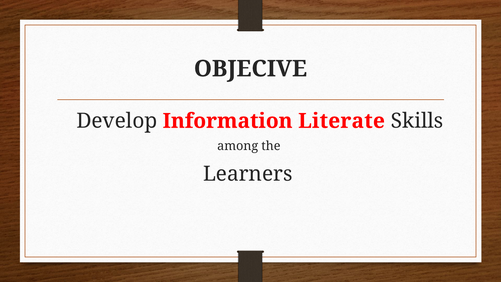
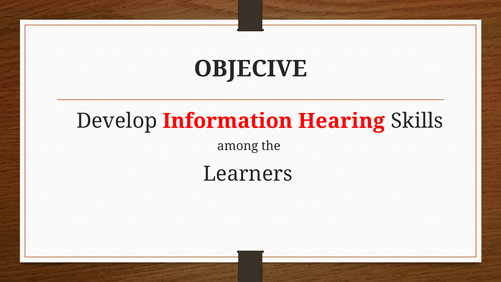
Literate: Literate -> Hearing (342, 121)
